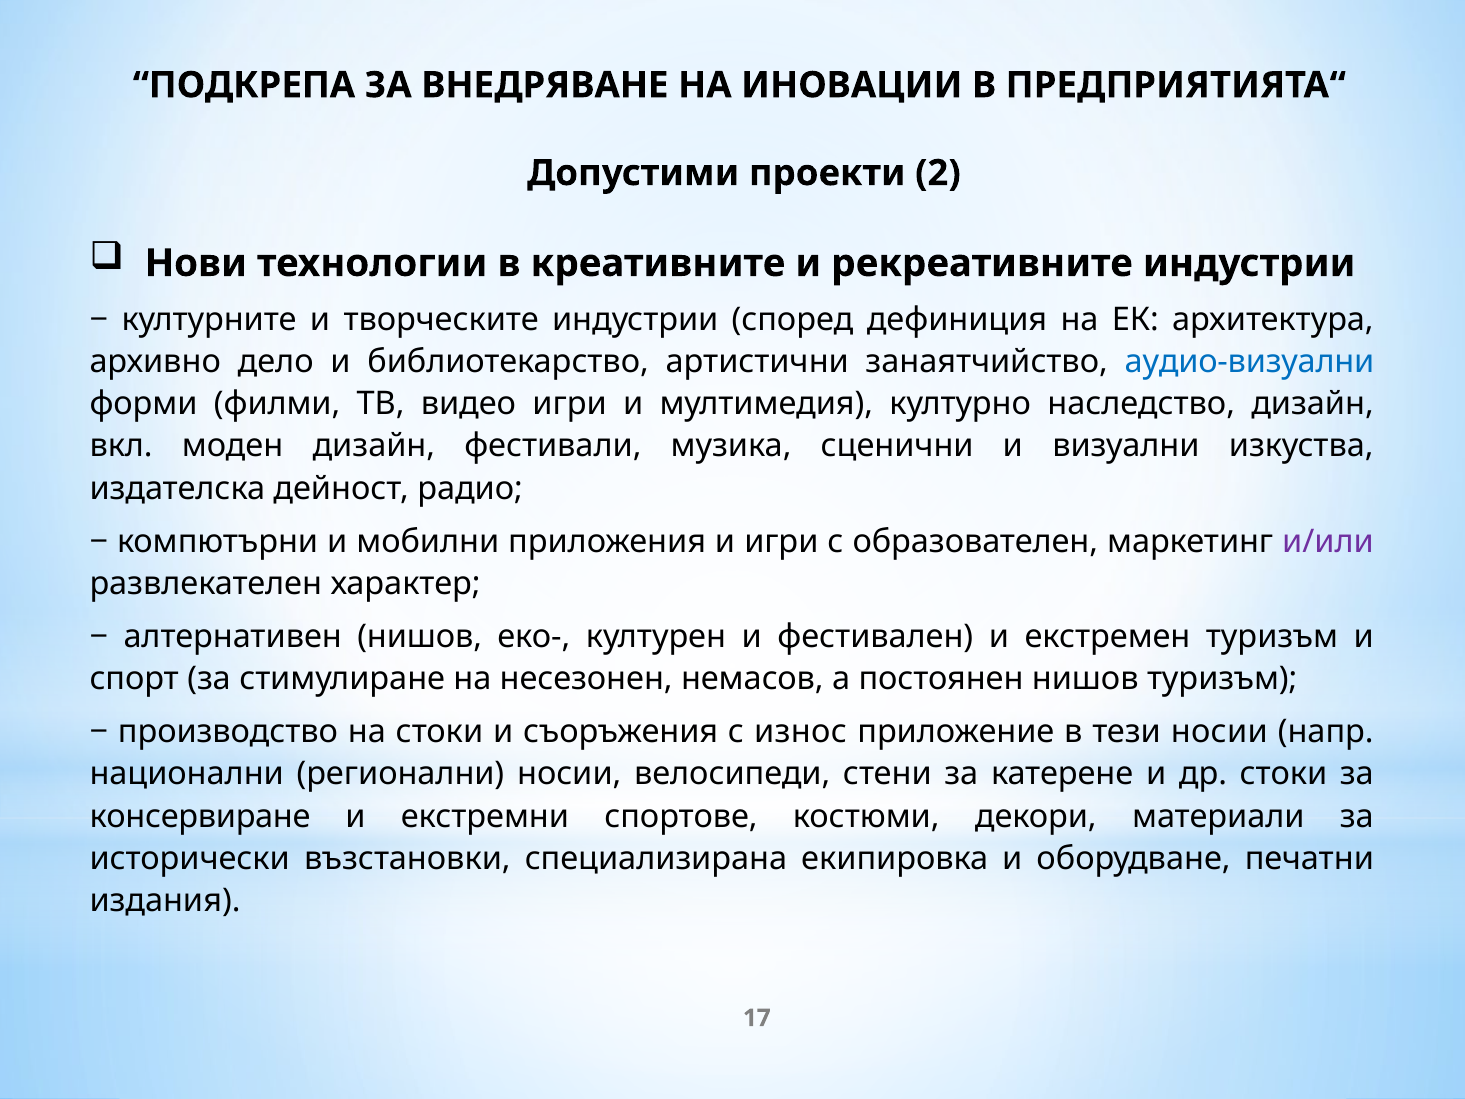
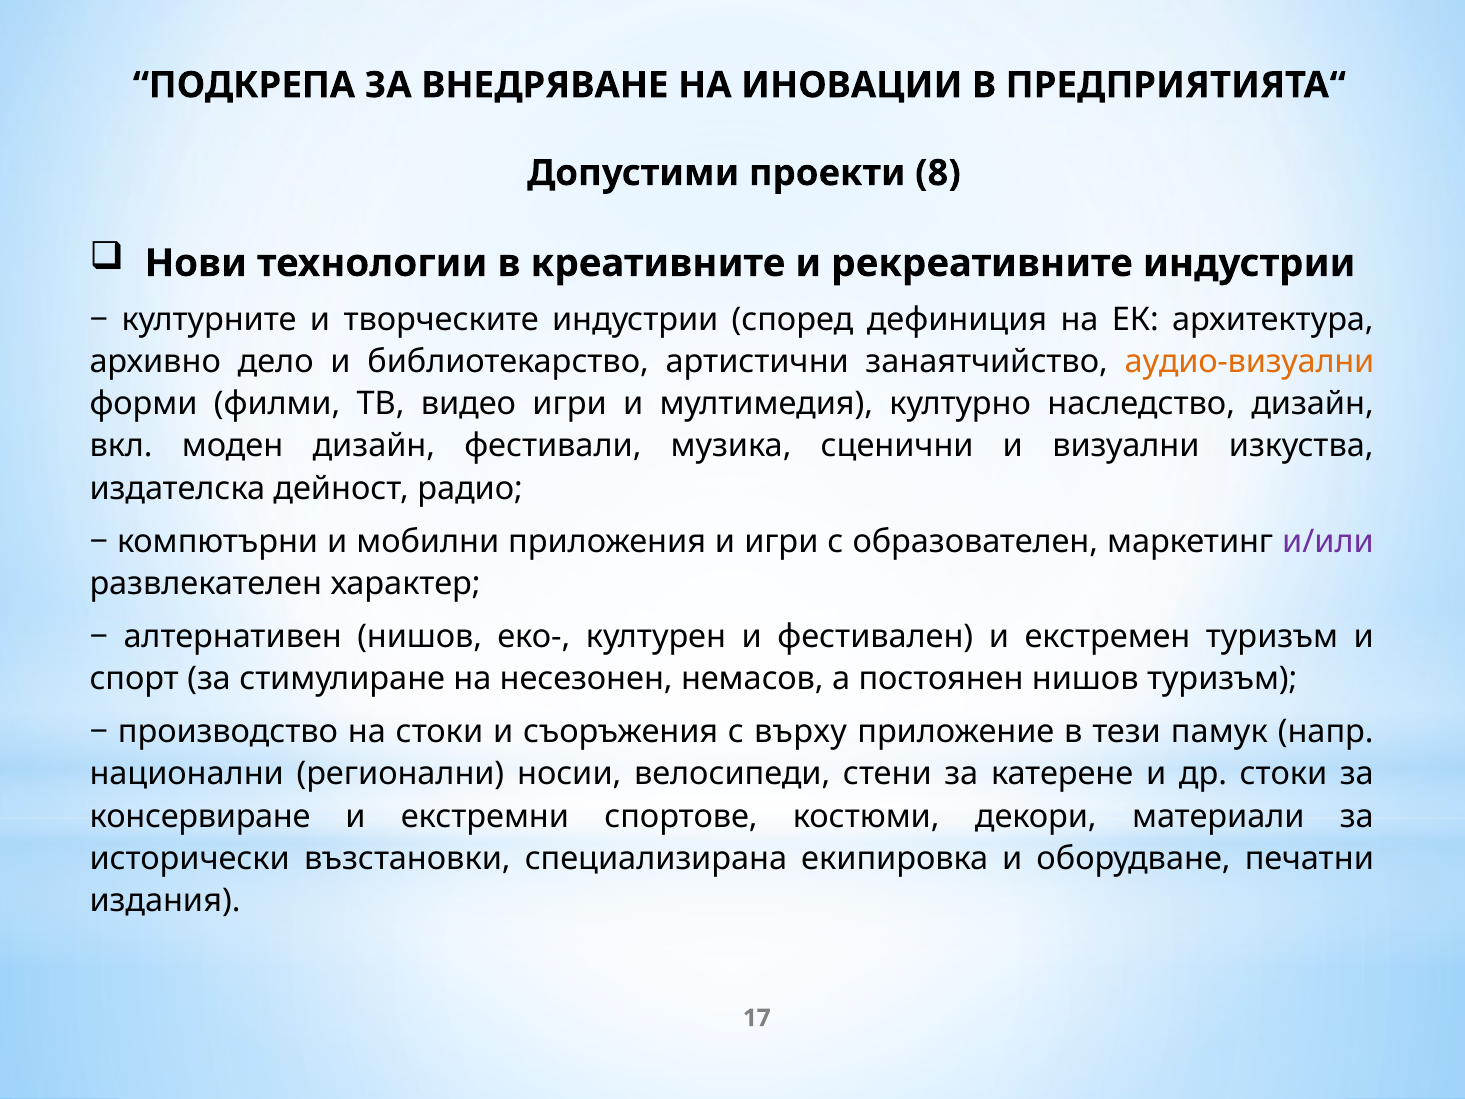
2: 2 -> 8 (938, 173)
аудио-визуални colour: blue -> orange (1250, 362)
износ: износ -> върху (801, 732)
тези носии: носии -> памук (1219, 732)
